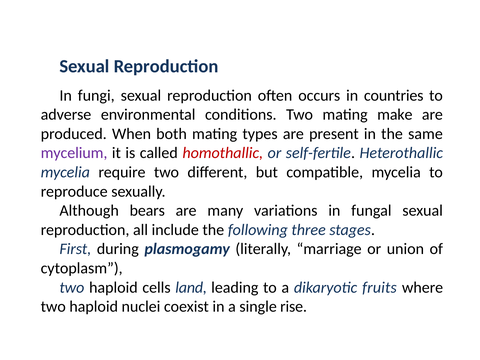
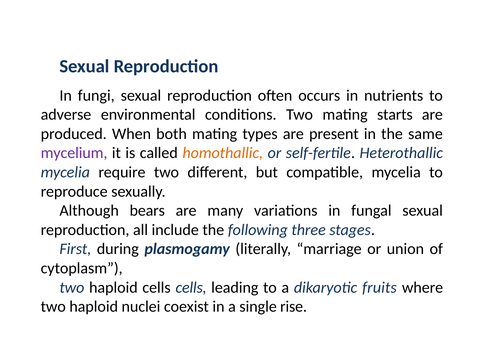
countries: countries -> nutrients (394, 95)
make: make -> starts (395, 115)
homothallic colour: red -> orange (223, 153)
cells land: land -> cells (191, 287)
